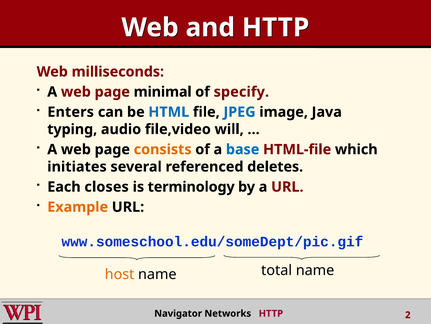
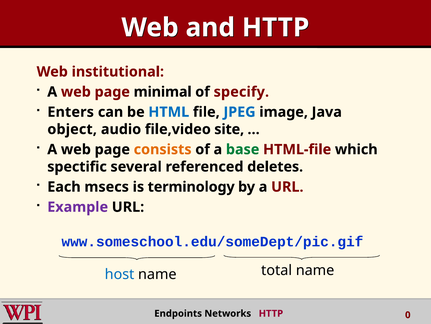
milliseconds: milliseconds -> institutional (118, 72)
typing: typing -> object (72, 129)
will: will -> site (229, 129)
base colour: blue -> green (243, 149)
initiates: initiates -> spectific (77, 166)
closes: closes -> msecs (107, 186)
Example colour: orange -> purple (78, 207)
host colour: orange -> blue (120, 274)
Navigator: Navigator -> Endpoints (178, 313)
2: 2 -> 0 (408, 314)
